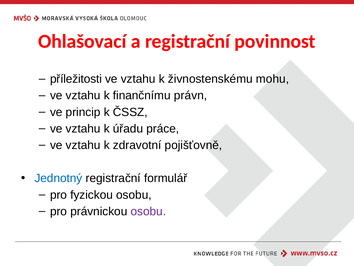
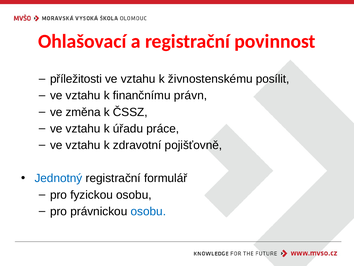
mohu: mohu -> posílit (273, 79)
princip: princip -> změna (83, 112)
osobu colour: purple -> blue (148, 211)
